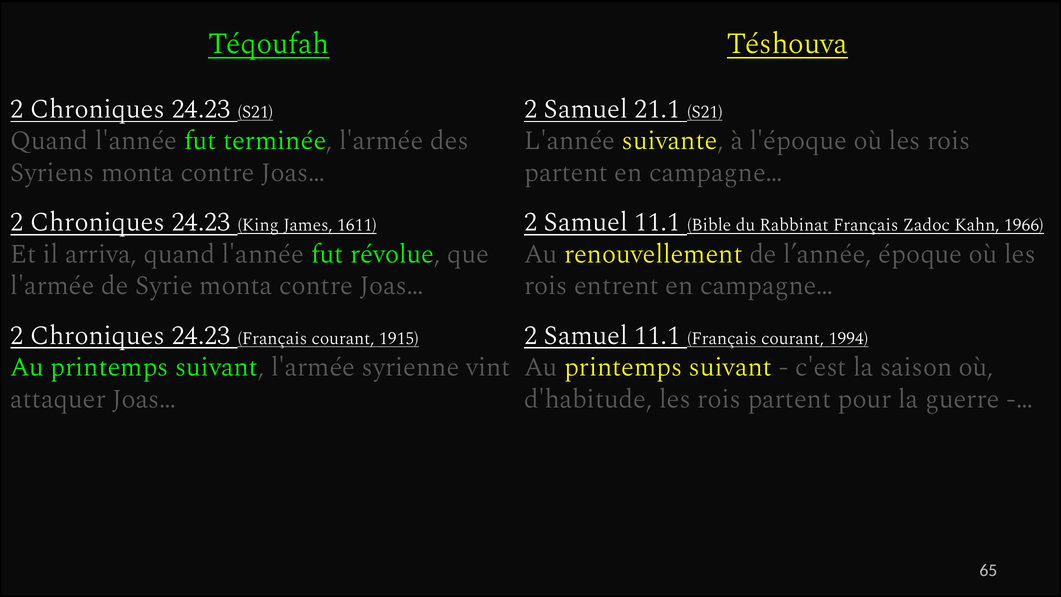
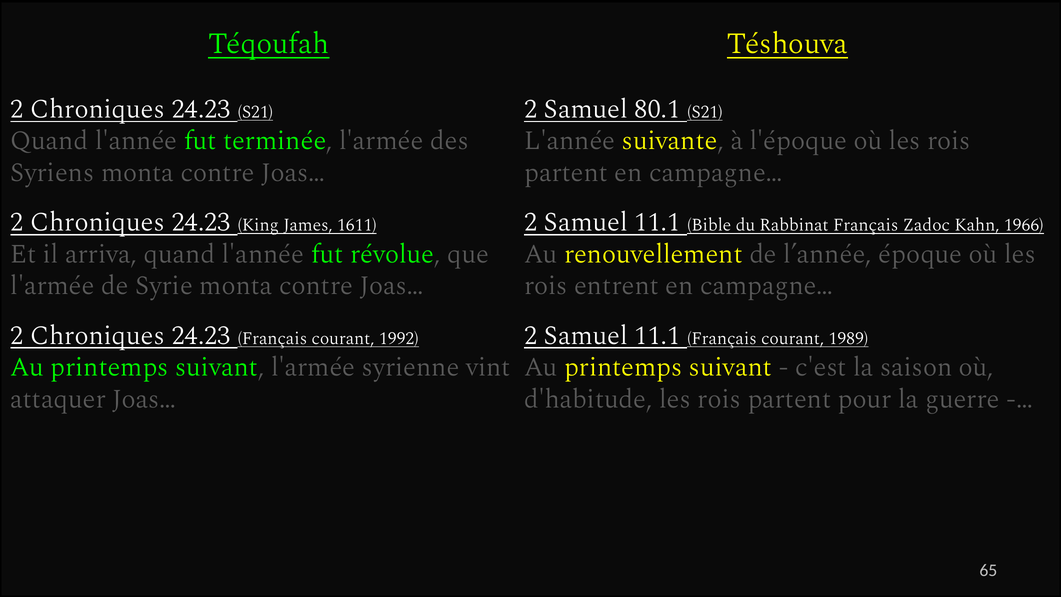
21.1: 21.1 -> 80.1 (657, 109)
1915: 1915 -> 1992 (399, 338)
1994: 1994 -> 1989 (848, 338)
